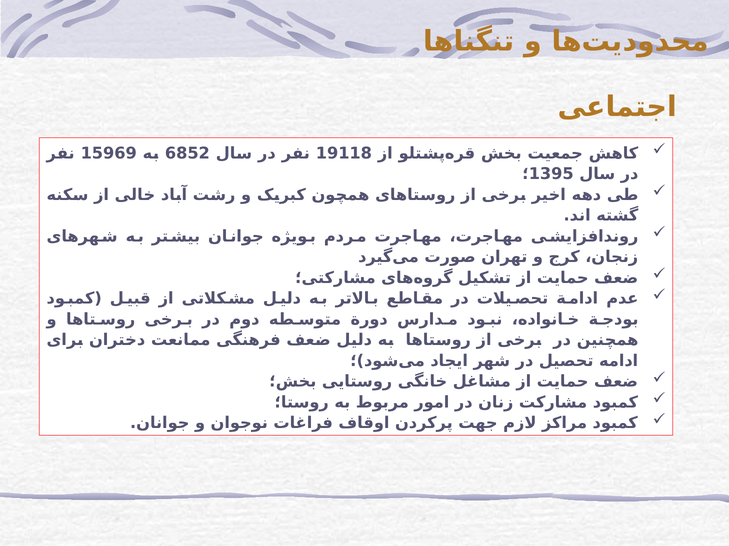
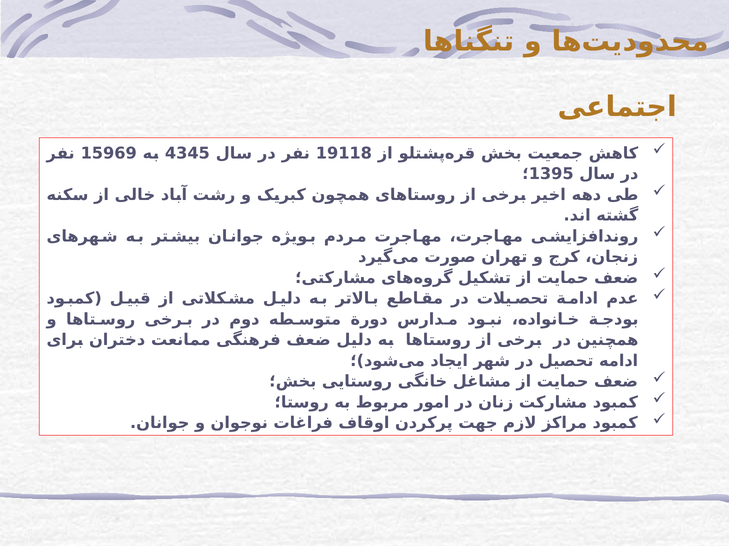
6852: 6852 -> 4345 (187, 154)
